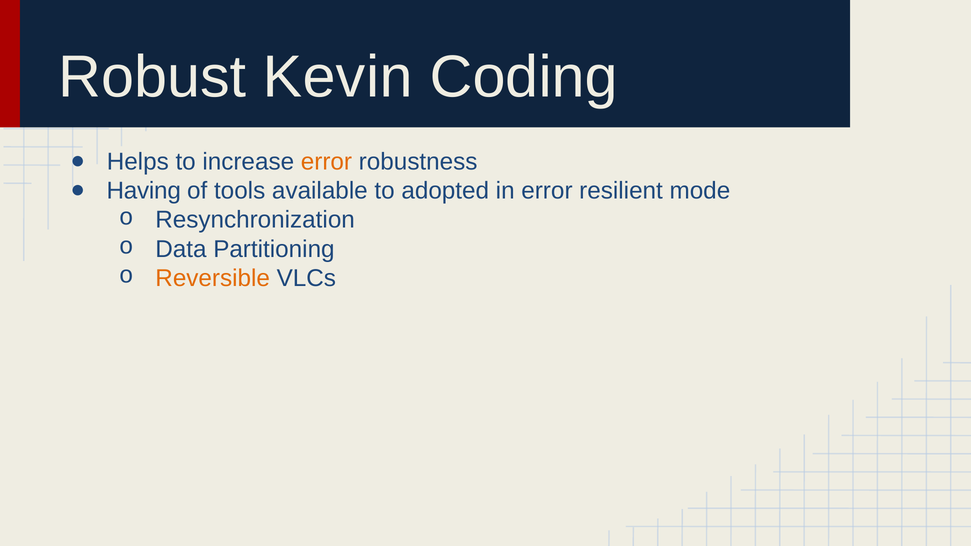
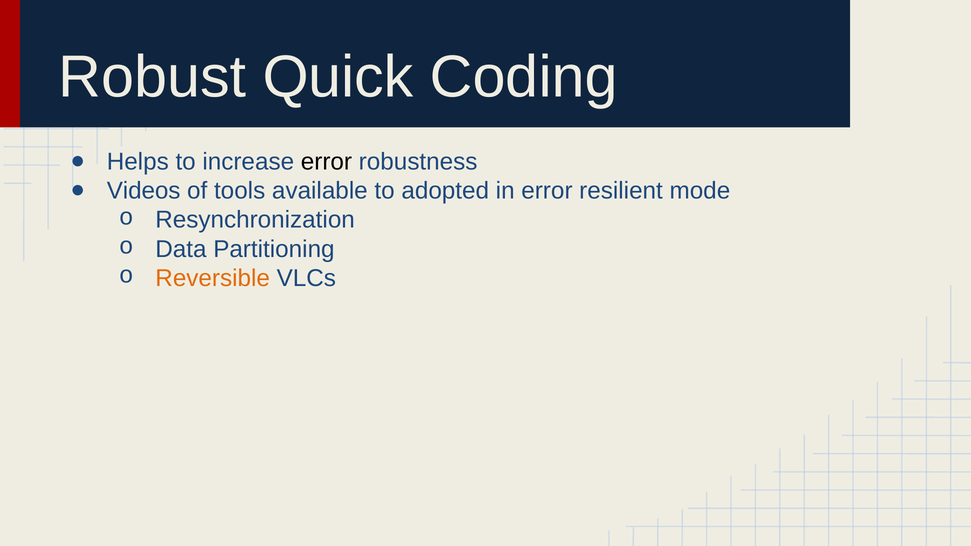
Kevin: Kevin -> Quick (338, 77)
error colour: orange -> black (326, 162)
Having: Having -> Videos (144, 191)
